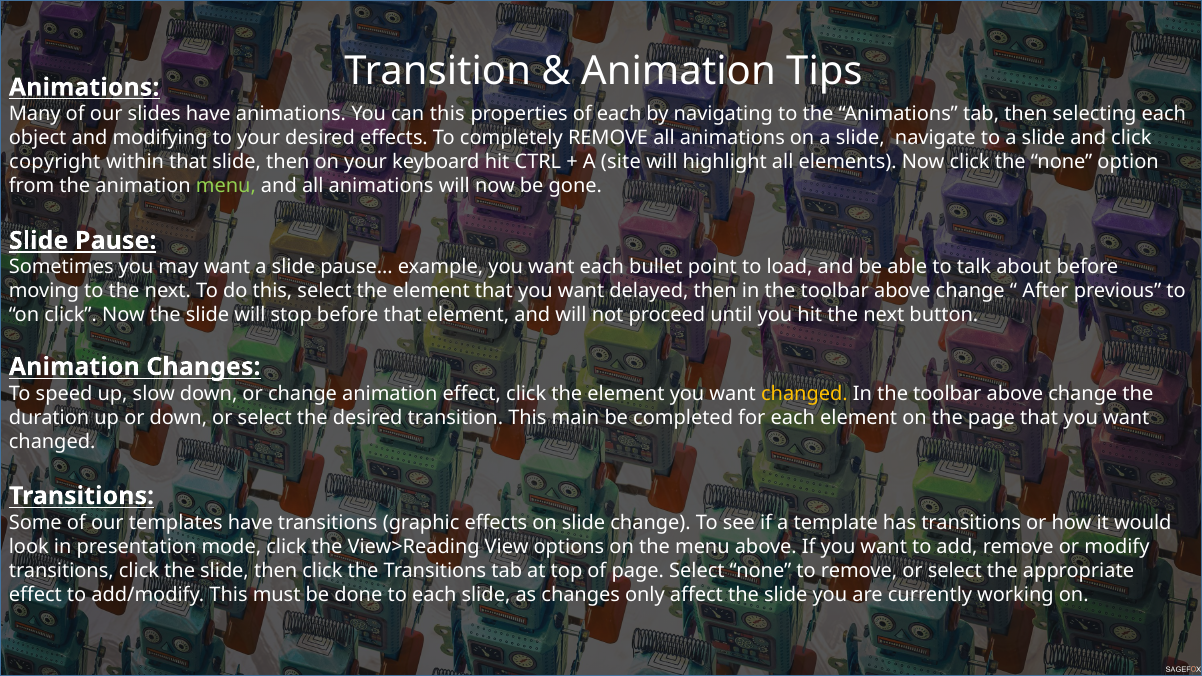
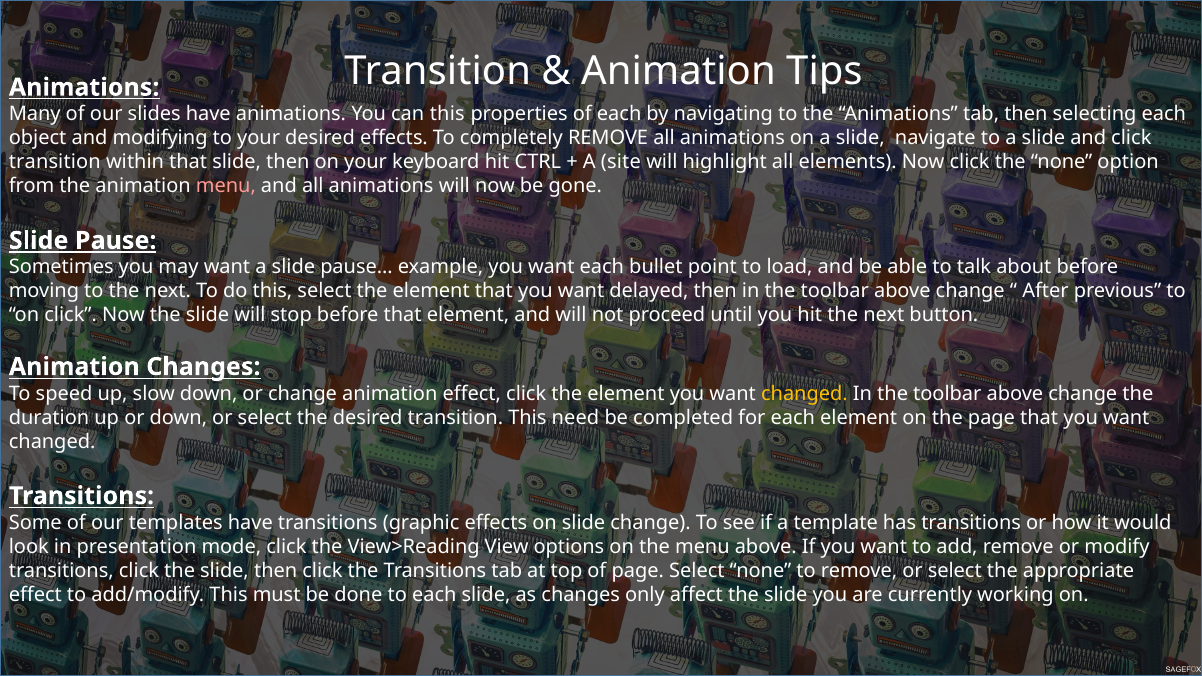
copyright: copyright -> transition (55, 162)
menu colour: light green -> pink (226, 186)
main: main -> need (575, 418)
